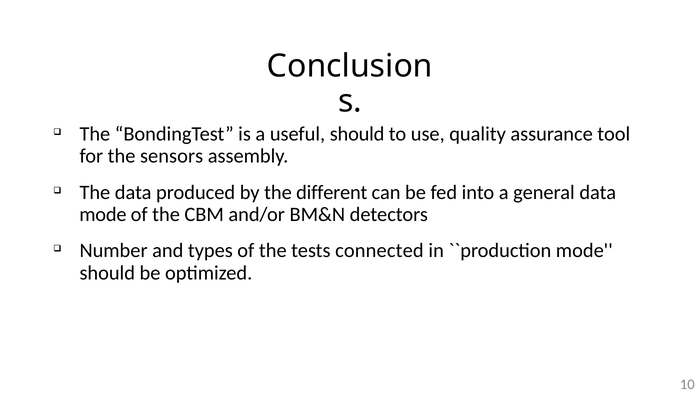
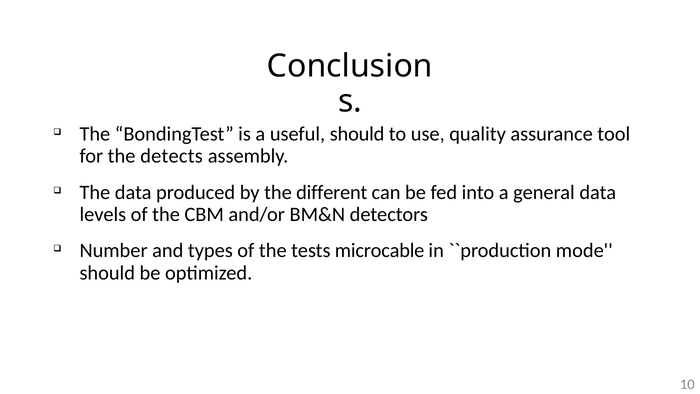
sensors: sensors -> detects (172, 156)
mode: mode -> levels (103, 214)
connected: connected -> microcable (380, 251)
